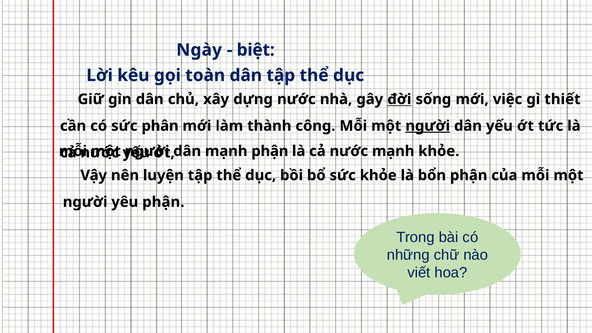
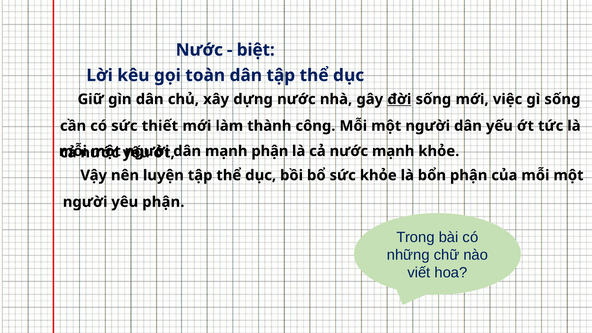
Ngày: Ngày -> Nước (199, 50)
gì thiết: thiết -> sống (562, 99)
phân: phân -> thiết (160, 126)
người underline: present -> none (428, 126)
